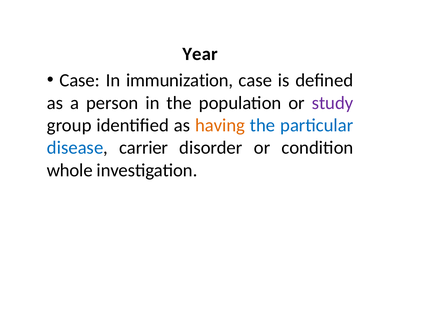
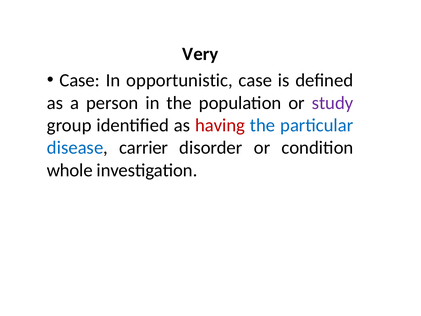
Year: Year -> Very (200, 54)
immunization: immunization -> opportunistic (180, 80)
having colour: orange -> red (220, 125)
